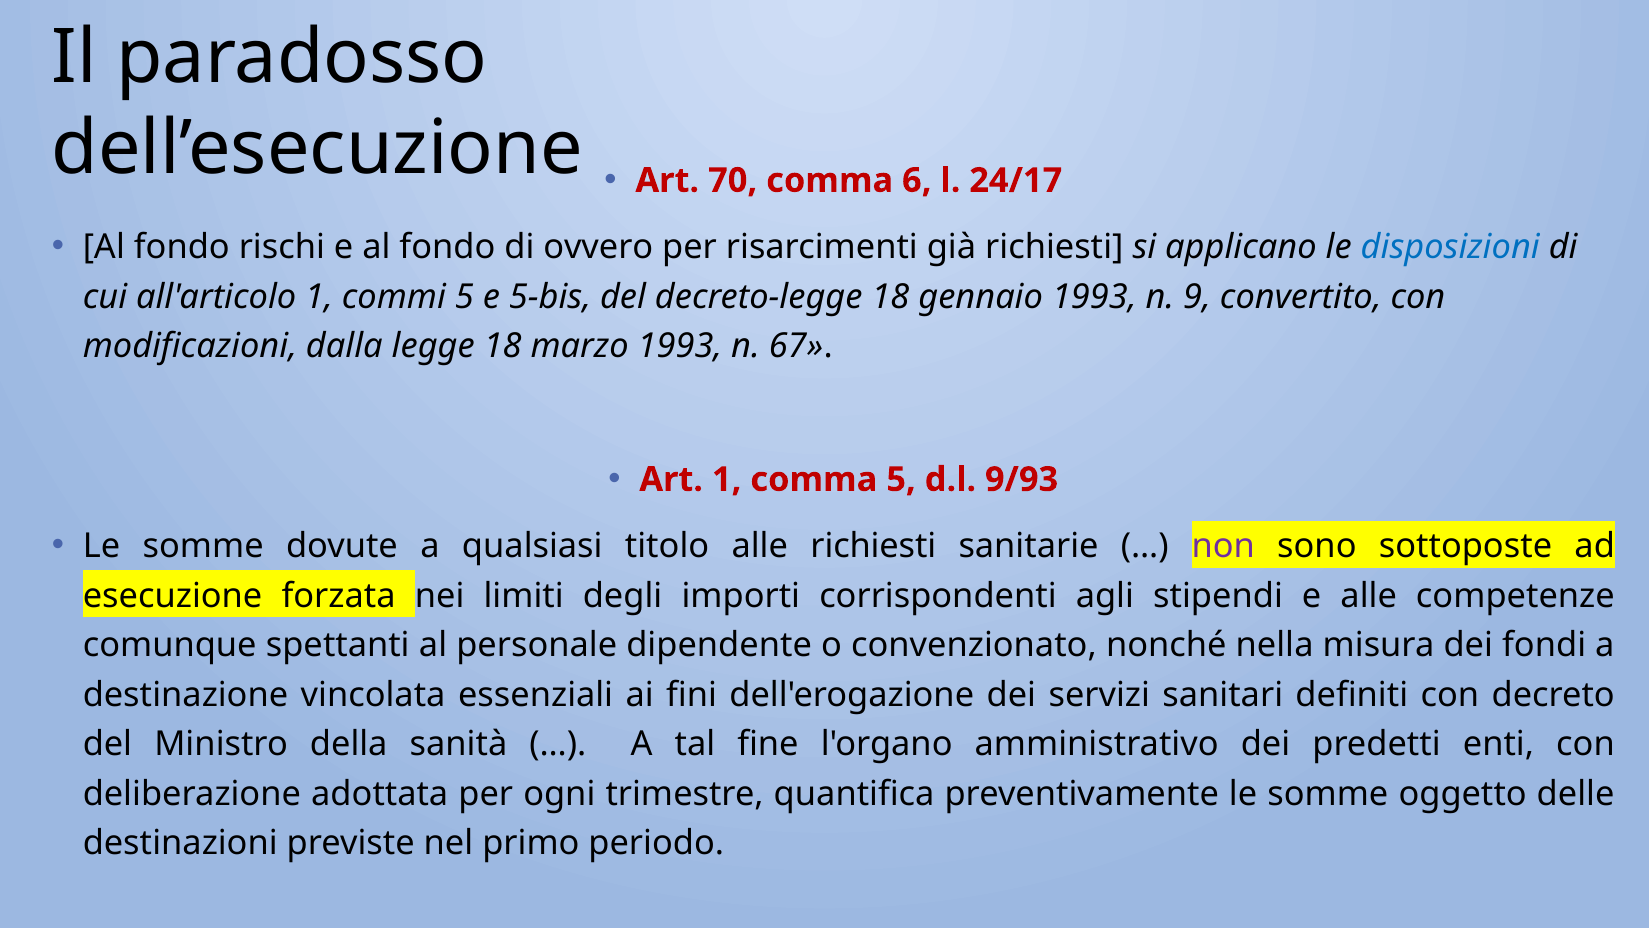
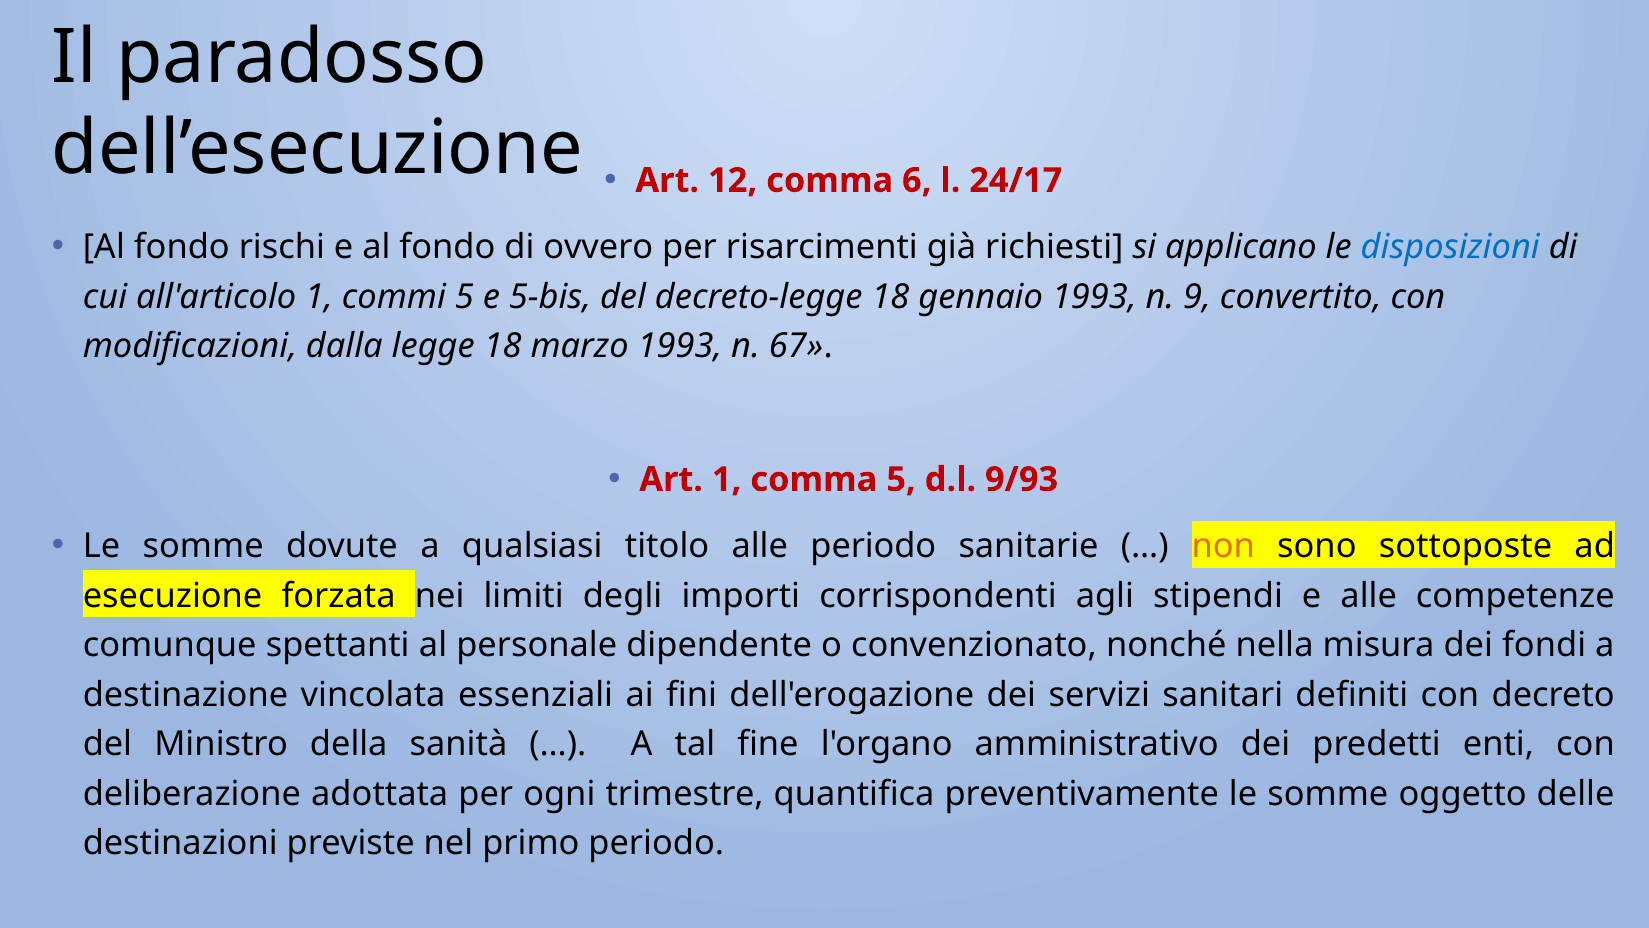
70: 70 -> 12 (733, 180)
alle richiesti: richiesti -> periodo (873, 546)
non colour: purple -> orange (1223, 546)
